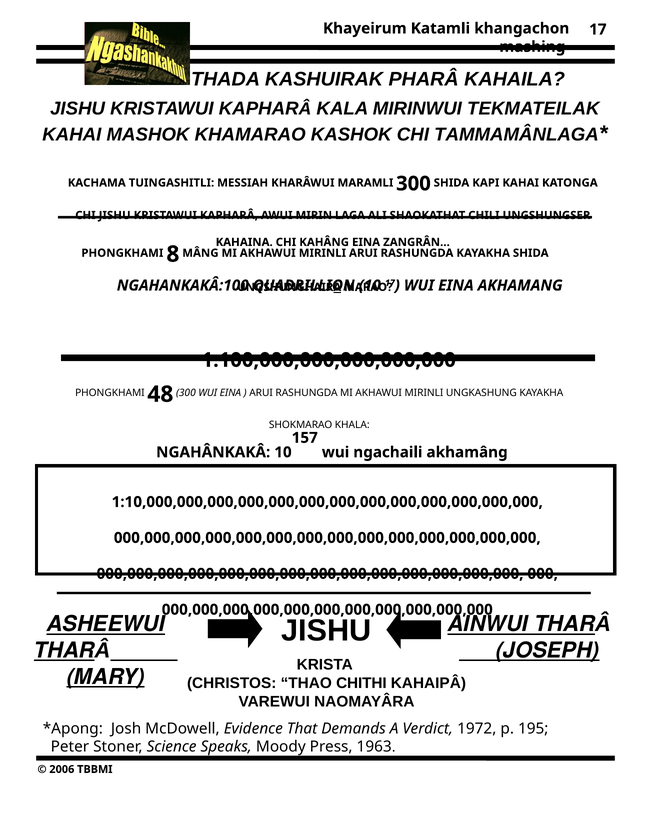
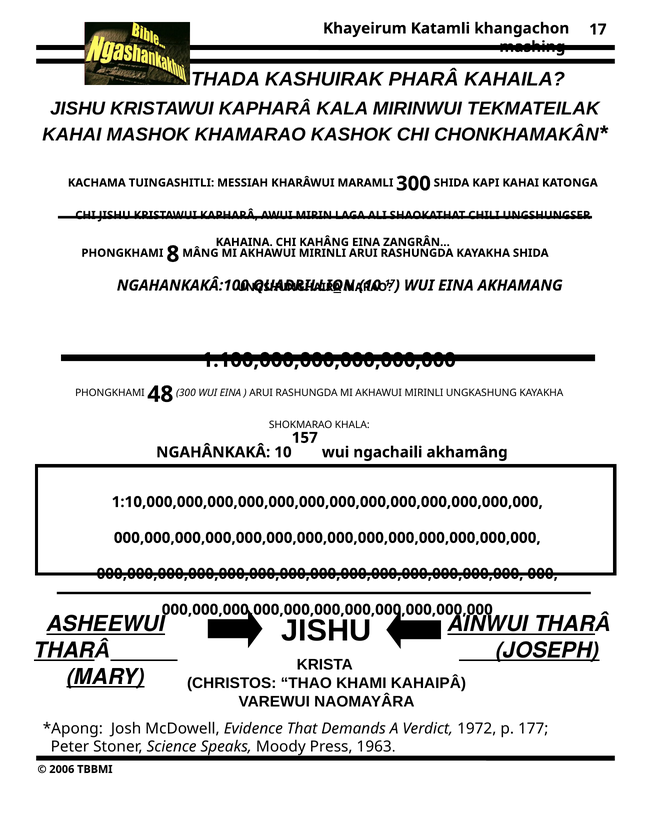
TAMMAMÂNLAGA: TAMMAMÂNLAGA -> CHONKHAMAKÂN (516, 135)
CHITHI: CHITHI -> KHAMI (361, 683)
195: 195 -> 177 (533, 729)
